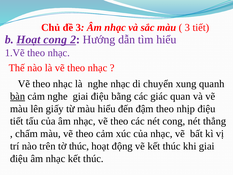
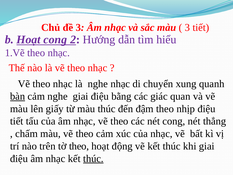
màu hiểu: hiểu -> thúc (107, 109)
tờ thúc: thúc -> theo (79, 146)
thúc underline: none -> present (93, 158)
